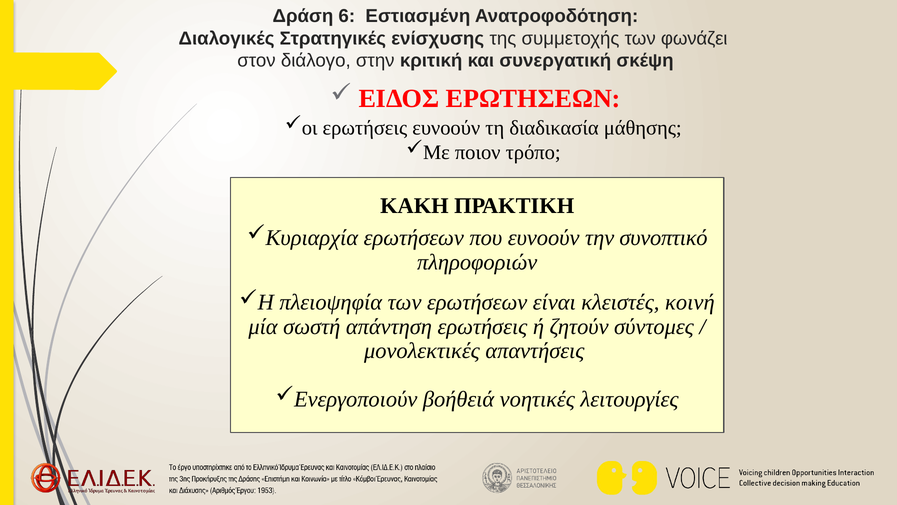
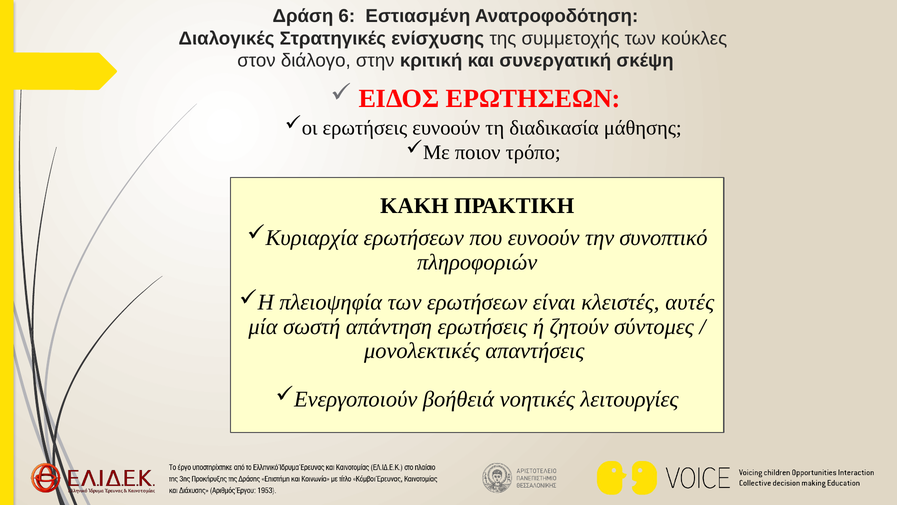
φωνάζει: φωνάζει -> κούκλες (694, 38)
κοινή: κοινή -> αυτές (690, 302)
